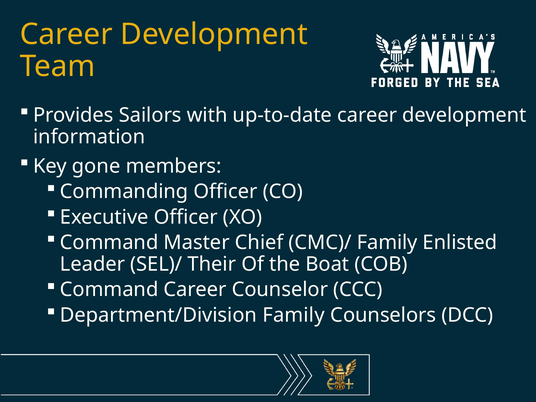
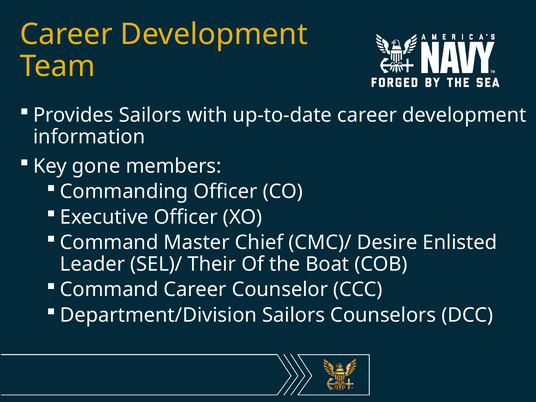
CMC)/ Family: Family -> Desire (387, 242)
Department/Division Family: Family -> Sailors (294, 315)
